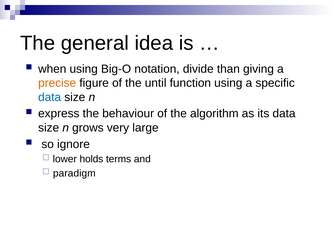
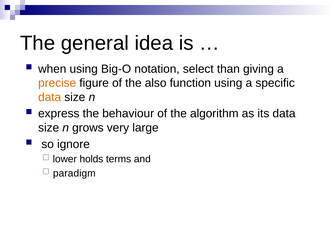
divide: divide -> select (198, 69)
until: until -> also (156, 83)
data colour: blue -> orange (50, 97)
